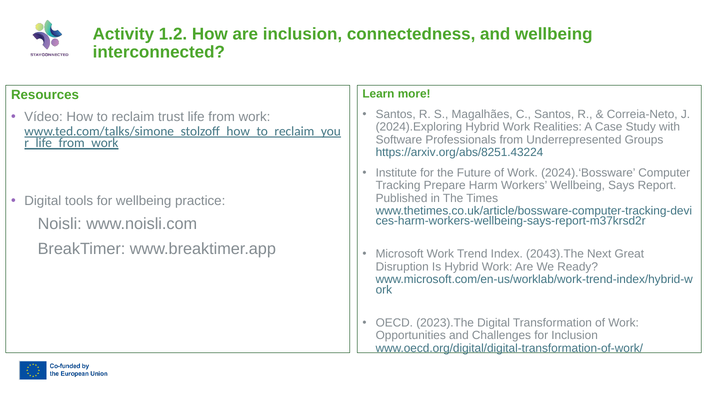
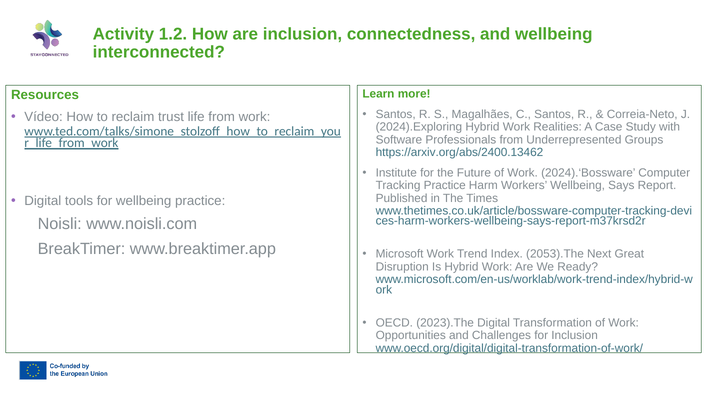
https://arxiv.org/abs/8251.43224: https://arxiv.org/abs/8251.43224 -> https://arxiv.org/abs/2400.13462 (459, 153)
Tracking Prepare: Prepare -> Practice (445, 186)
2043).The: 2043).The -> 2053).The (555, 254)
